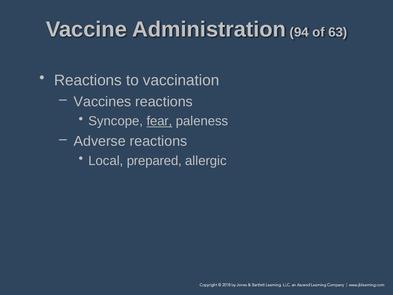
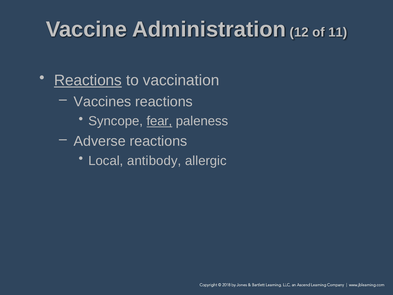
94: 94 -> 12 (299, 32)
63: 63 -> 11 (338, 32)
Reactions underline: none -> present (88, 80)
prepared: prepared -> antibody (154, 161)
